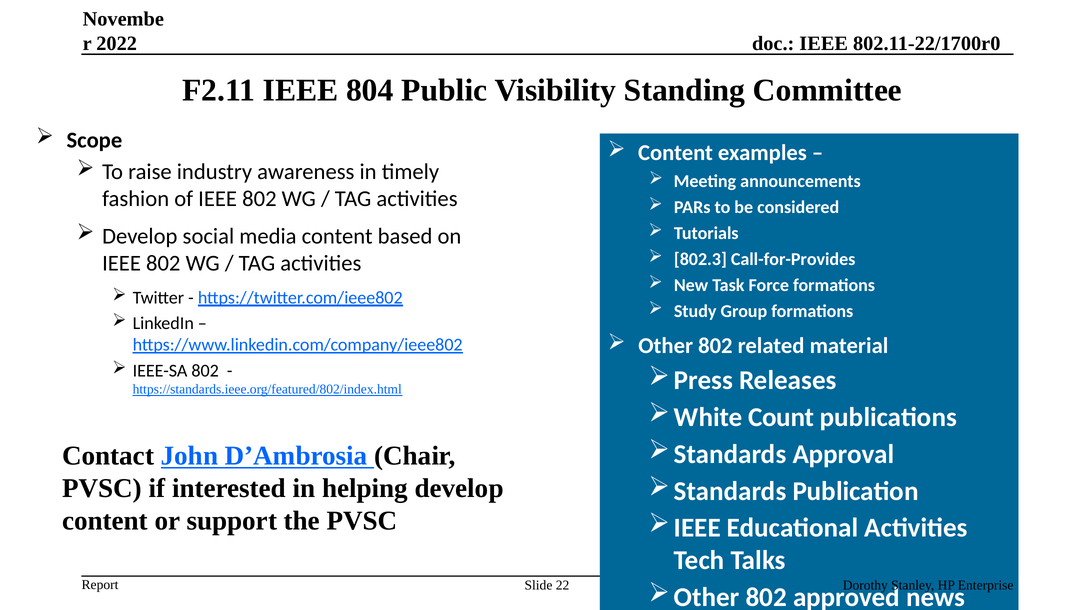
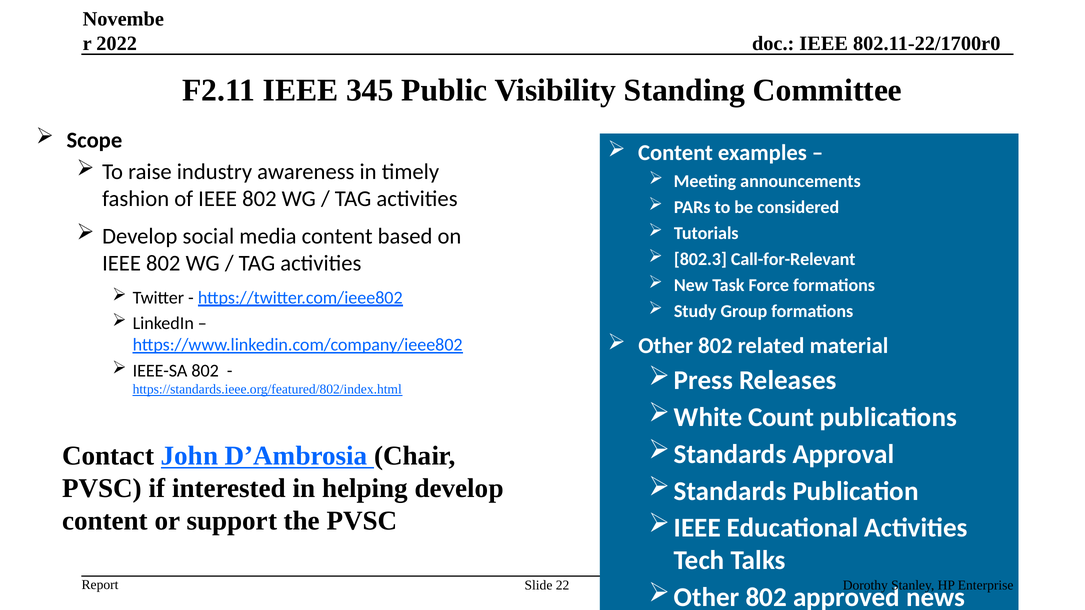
804: 804 -> 345 (370, 91)
Call-for-Provides: Call-for-Provides -> Call-for-Relevant (793, 259)
